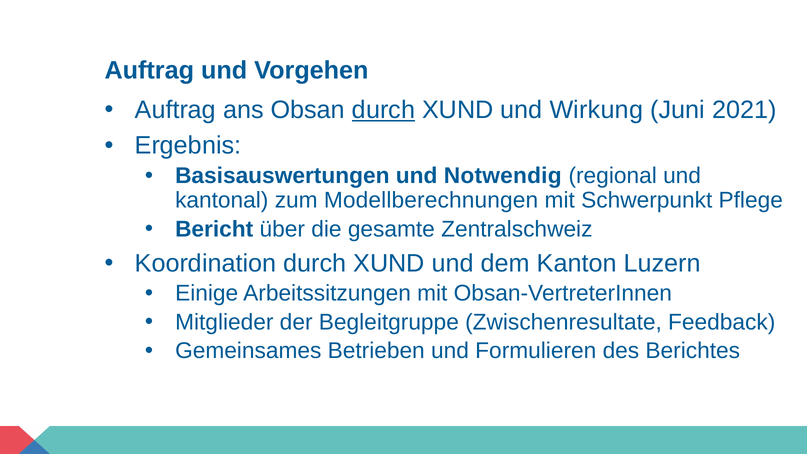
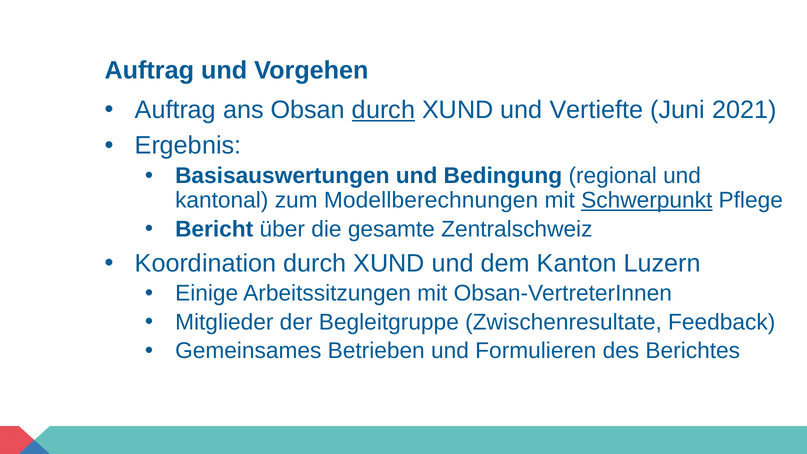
Wirkung: Wirkung -> Vertiefte (596, 110)
Notwendig: Notwendig -> Bedingung (503, 176)
Schwerpunkt underline: none -> present (647, 200)
